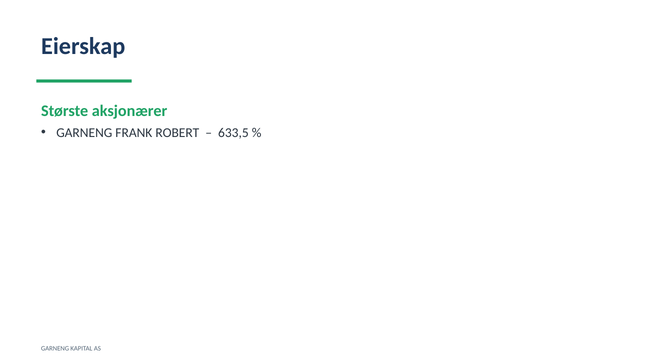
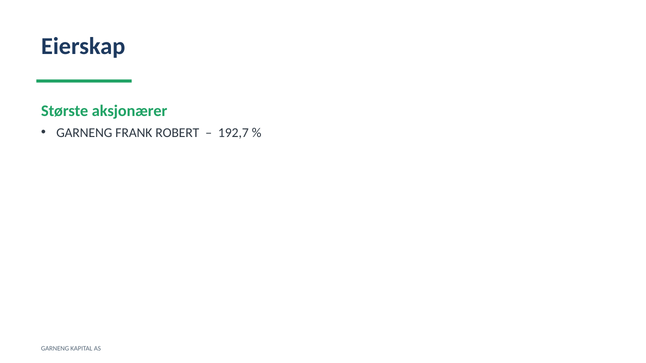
633,5: 633,5 -> 192,7 (233, 133)
